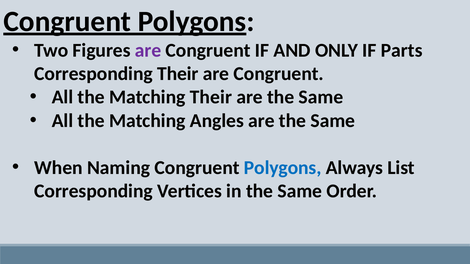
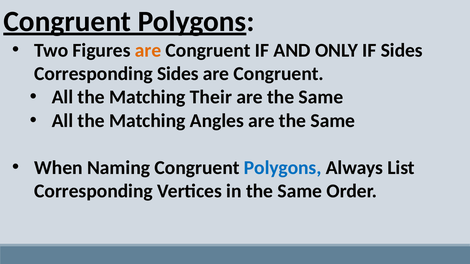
are colour: purple -> orange (148, 50)
IF Parts: Parts -> Sides (402, 50)
Corresponding Their: Their -> Sides (178, 74)
